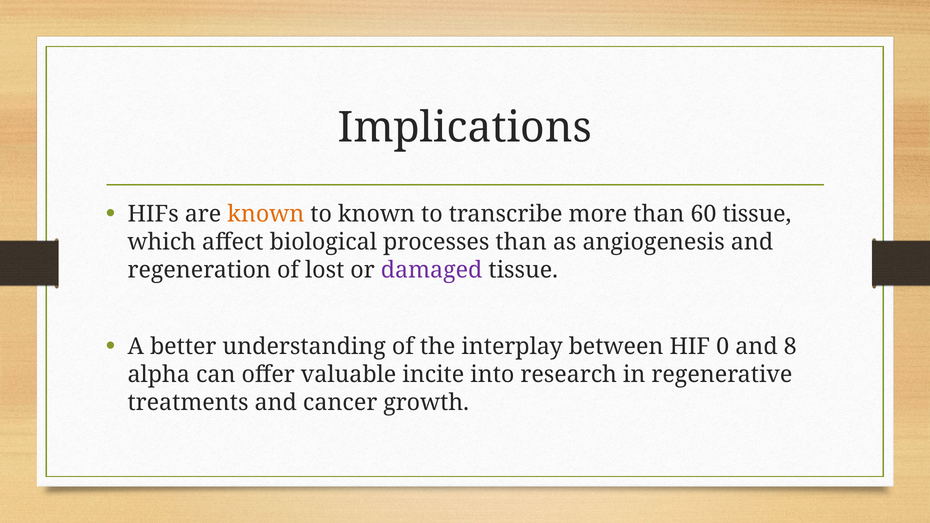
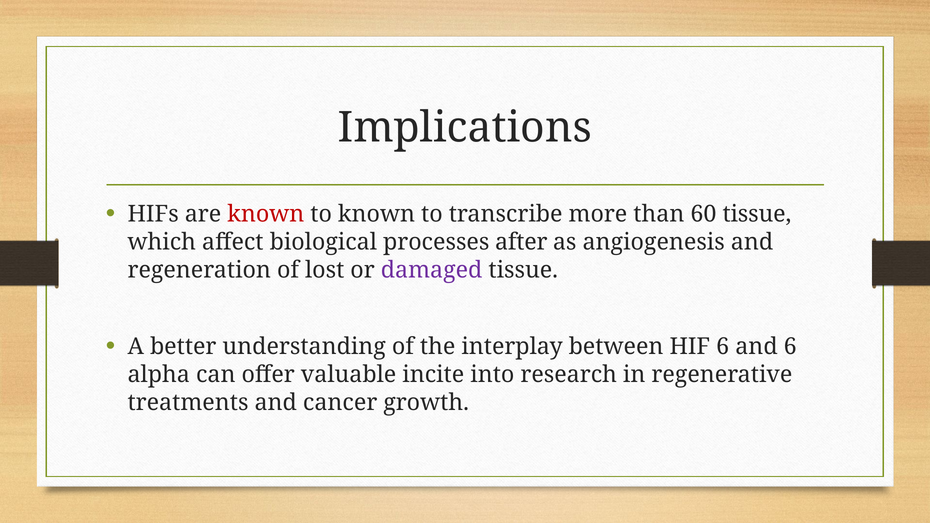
known colour: orange -> red (266, 214)
processes than: than -> after (521, 242)
HIF 0: 0 -> 6 (723, 347)
and 8: 8 -> 6 (790, 347)
